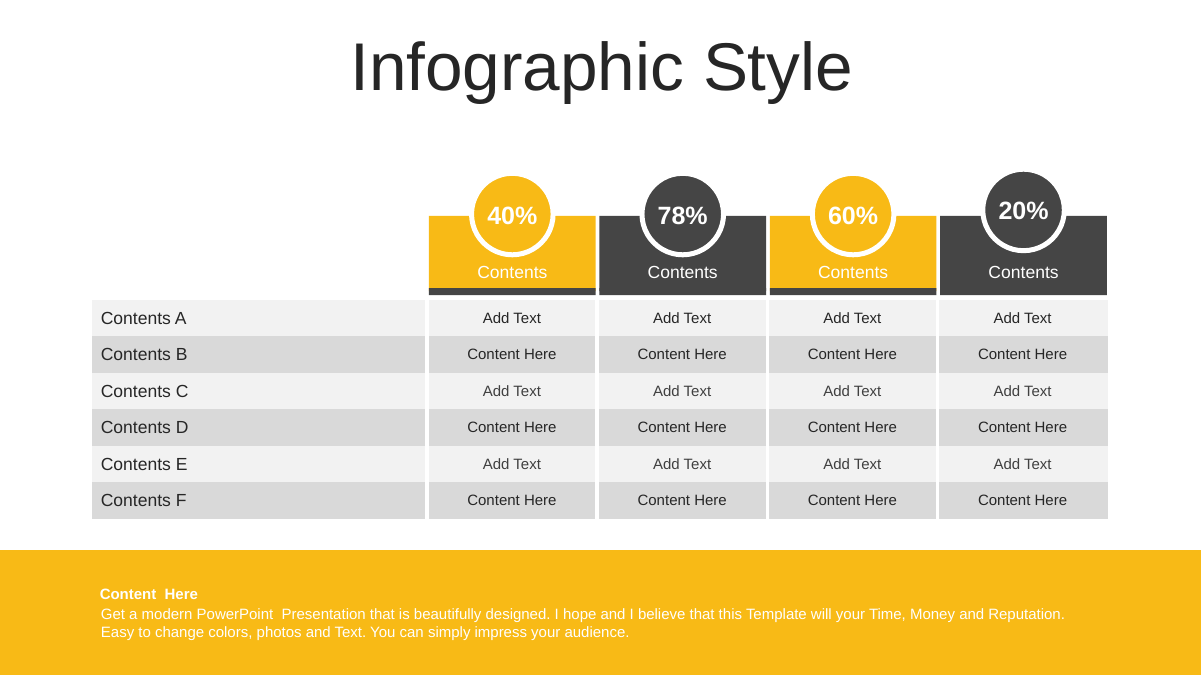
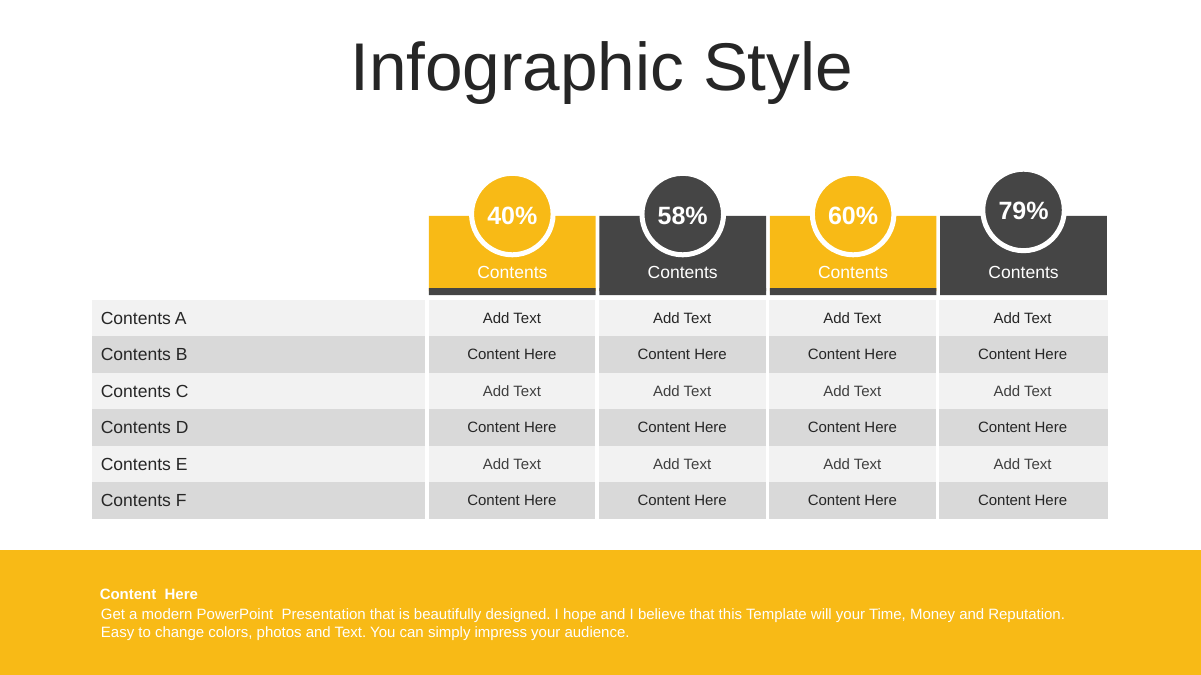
20%: 20% -> 79% (1024, 212)
78%: 78% -> 58% (683, 216)
